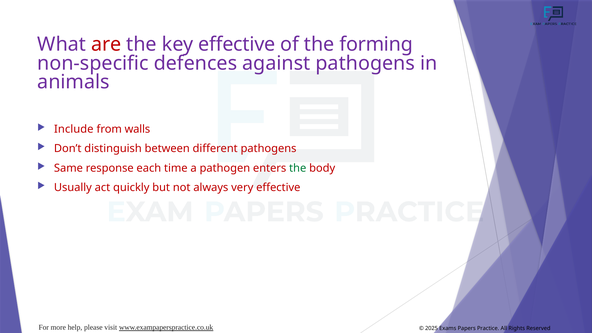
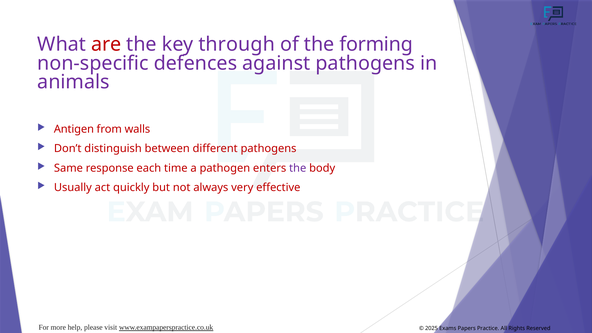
key effective: effective -> through (237, 44)
Include: Include -> Antigen (74, 129)
the colour: green -> purple (298, 168)
